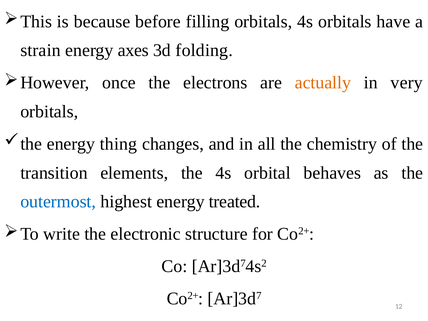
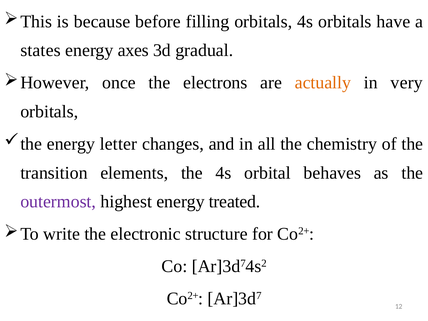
strain: strain -> states (41, 50)
folding: folding -> gradual (204, 50)
thing: thing -> letter (118, 144)
outermost colour: blue -> purple (58, 202)
